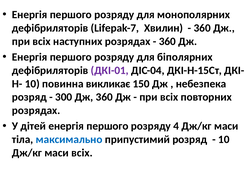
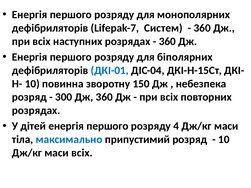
Хвилин: Хвилин -> Систем (163, 28)
ДКІ-01 colour: purple -> blue (110, 70)
викликає: викликає -> зворотну (108, 84)
